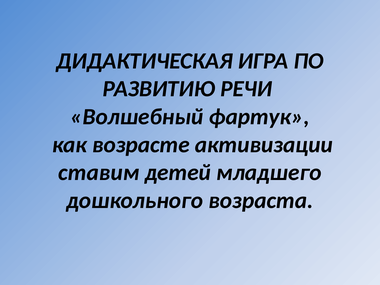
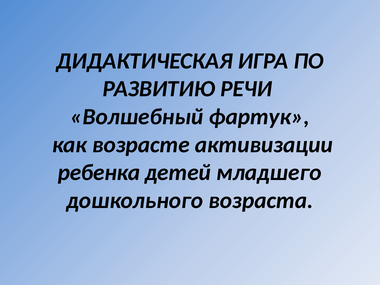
ставим: ставим -> ребенка (99, 173)
